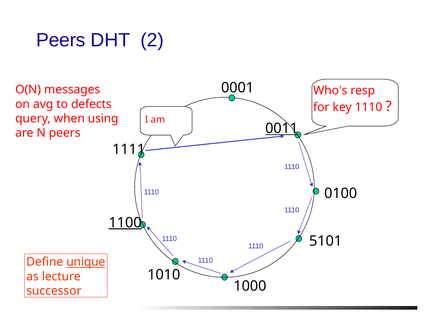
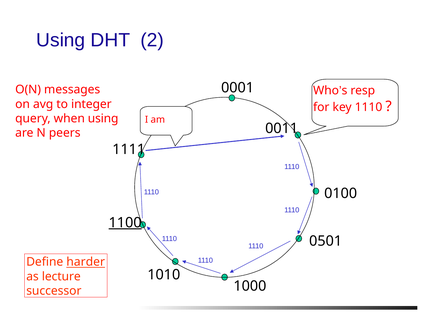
Peers: Peers -> Using (61, 40)
defects: defects -> integer (91, 104)
0011 underline: present -> none (282, 128)
5101: 5101 -> 0501 (326, 241)
unique: unique -> harder (86, 262)
